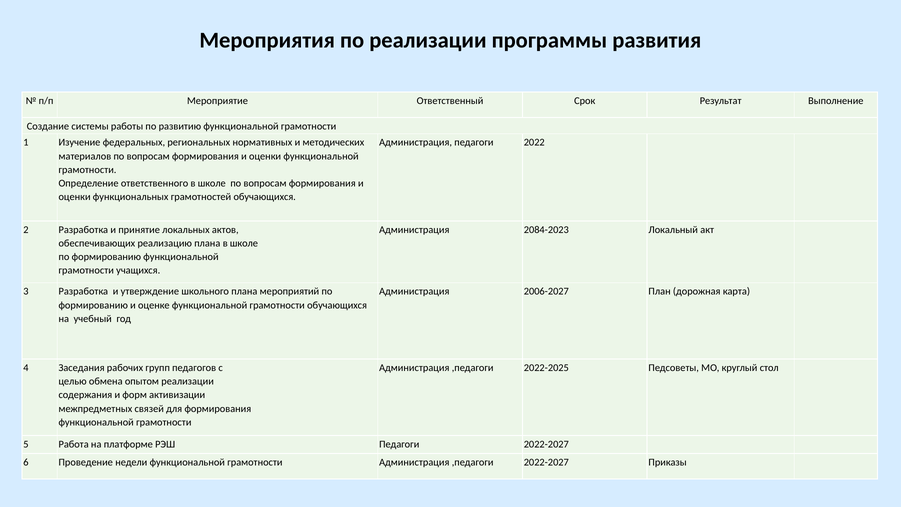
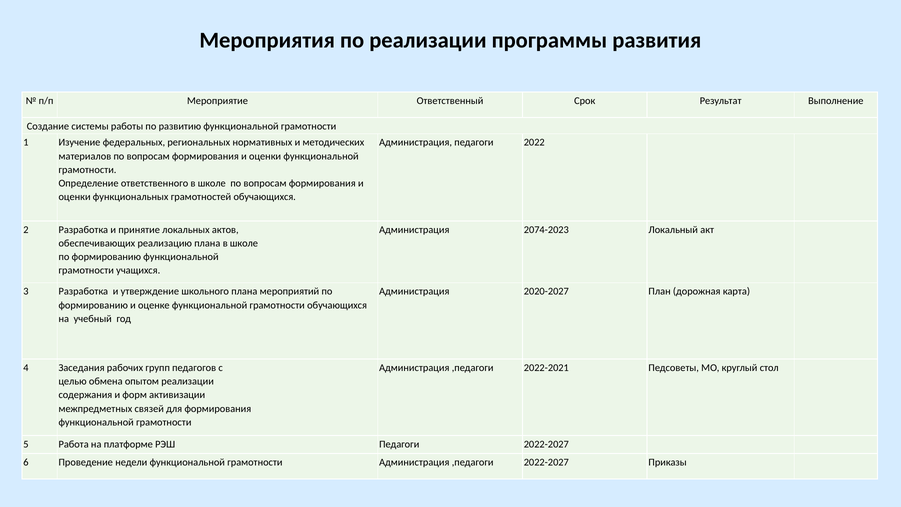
2084-2023: 2084-2023 -> 2074-2023 (546, 230)
2006-2027: 2006-2027 -> 2020-2027 (546, 291)
2022-2025: 2022-2025 -> 2022-2021 (546, 368)
